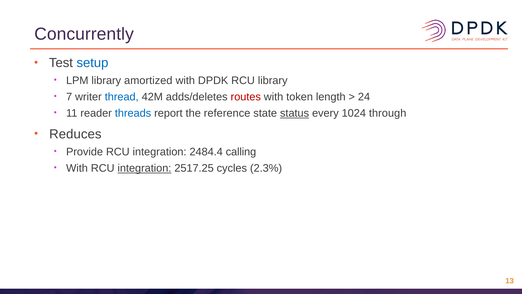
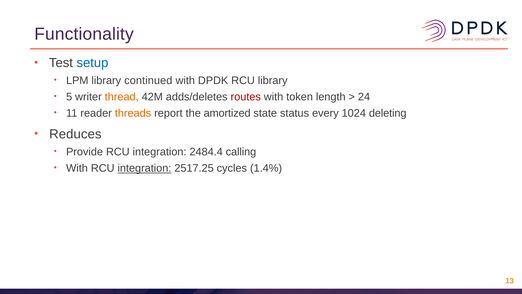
Concurrently: Concurrently -> Functionality (84, 34)
amortized: amortized -> continued (148, 80)
7: 7 -> 5 (69, 97)
thread colour: blue -> orange (122, 97)
threads colour: blue -> orange (133, 113)
reference: reference -> amortized (227, 113)
status underline: present -> none (295, 113)
through: through -> deleting (388, 113)
2.3%: 2.3% -> 1.4% (266, 168)
